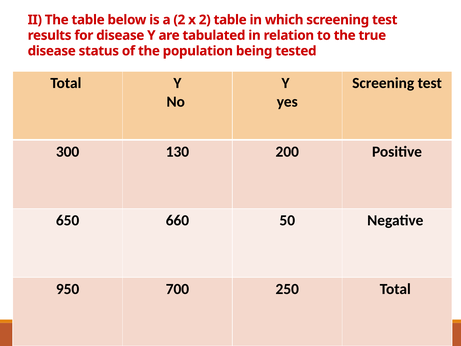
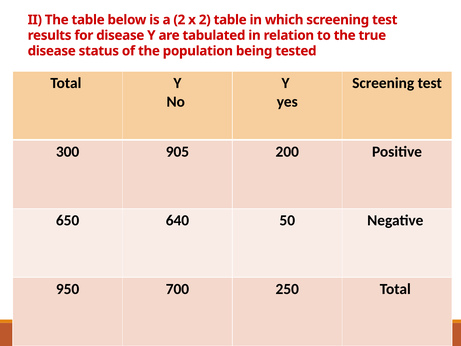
130: 130 -> 905 (177, 152)
660: 660 -> 640 (177, 220)
